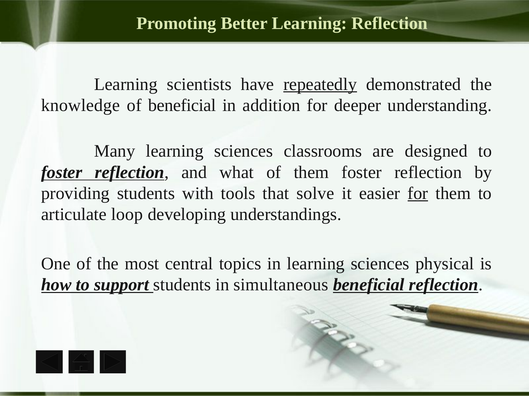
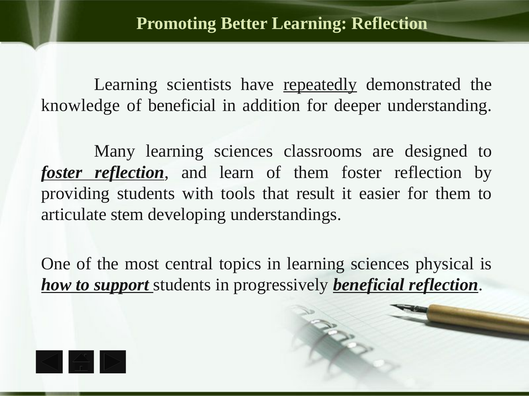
what: what -> learn (237, 173)
solve: solve -> result (316, 194)
for underline: present -> none (418, 194)
loop: loop -> stem (127, 215)
simultaneous: simultaneous -> progressively (281, 285)
